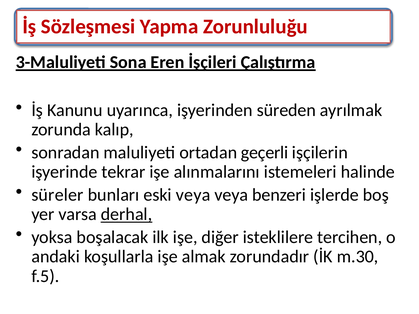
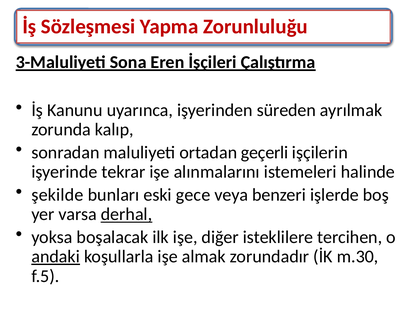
süreler: süreler -> şekilde (58, 195)
eski veya: veya -> gece (193, 195)
andaki underline: none -> present (56, 257)
